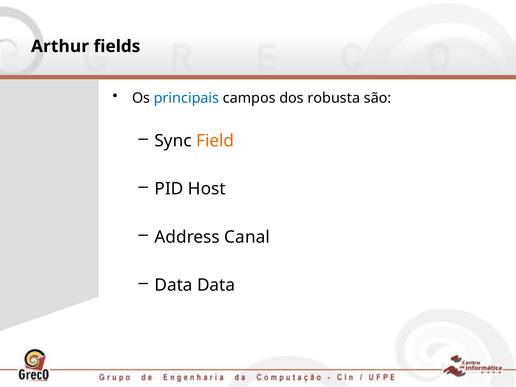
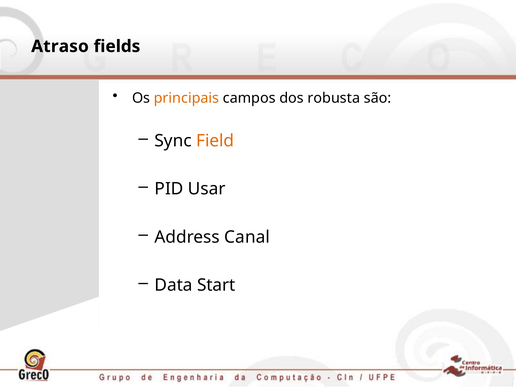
Arthur: Arthur -> Atraso (60, 46)
principais colour: blue -> orange (186, 98)
Host: Host -> Usar (207, 189)
Data Data: Data -> Start (216, 285)
